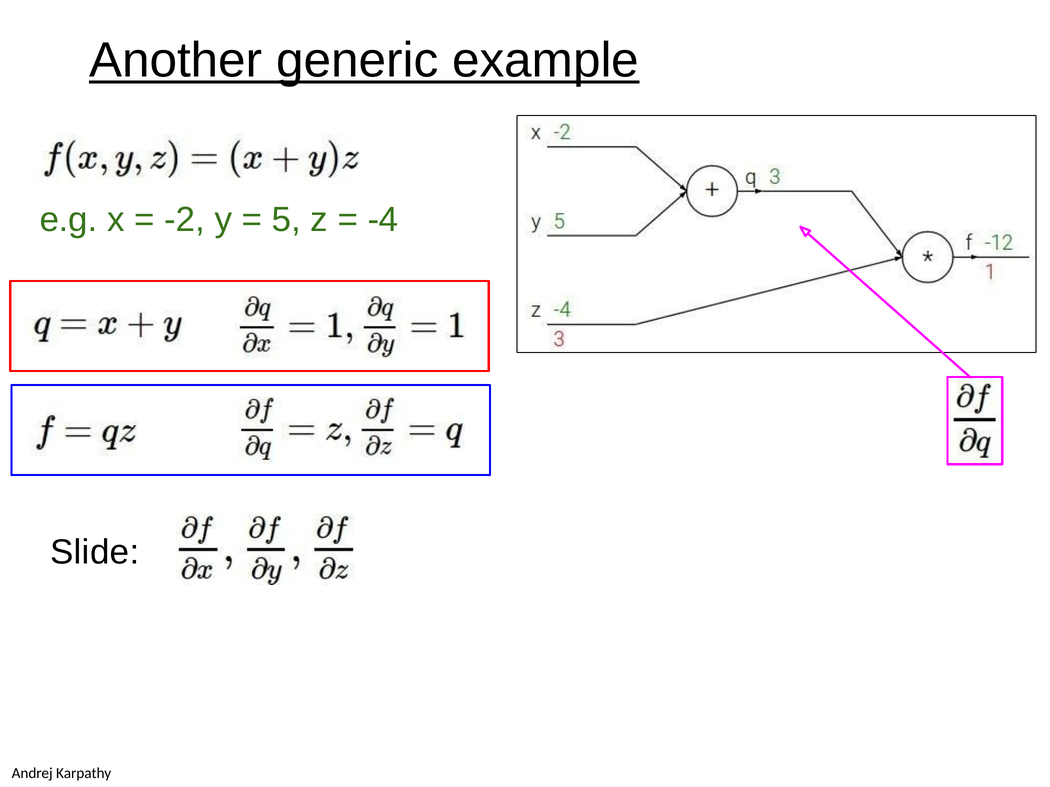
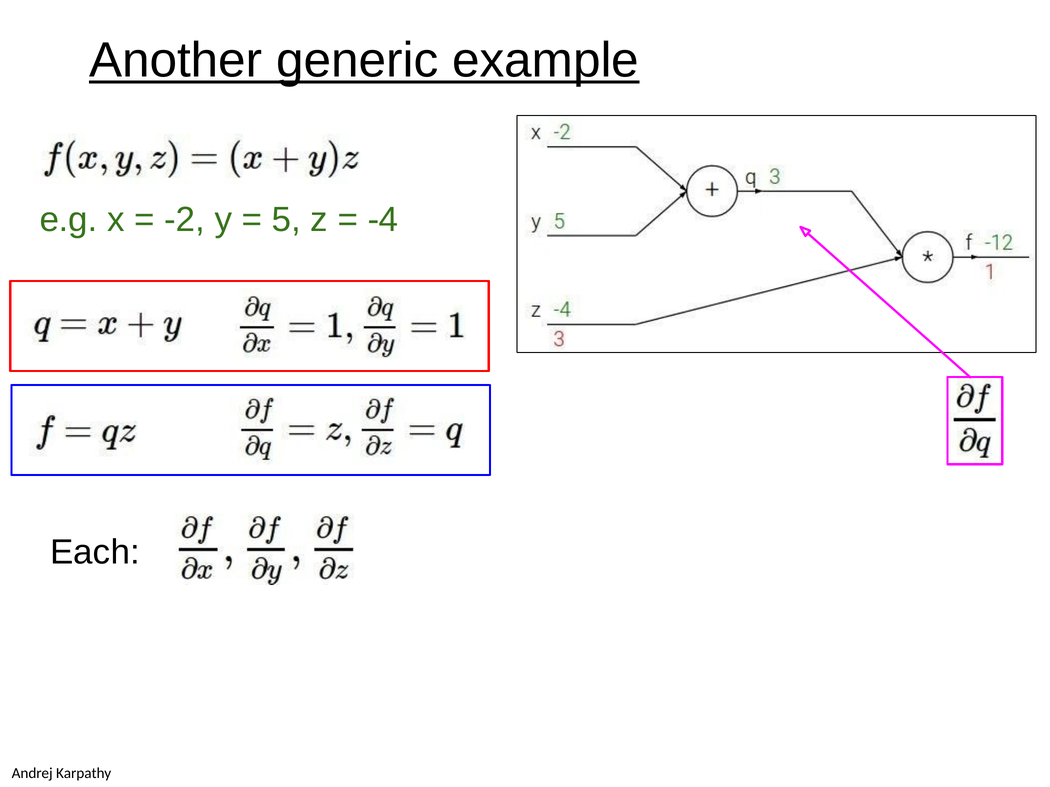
Slide: Slide -> Each (95, 553)
